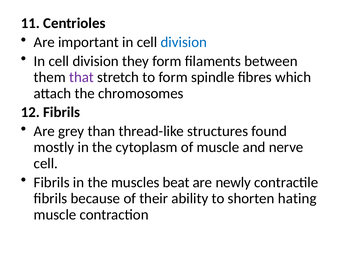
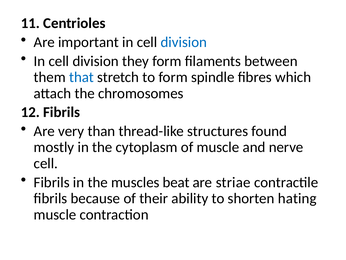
that colour: purple -> blue (82, 77)
grey: grey -> very (71, 131)
newly: newly -> striae (233, 182)
